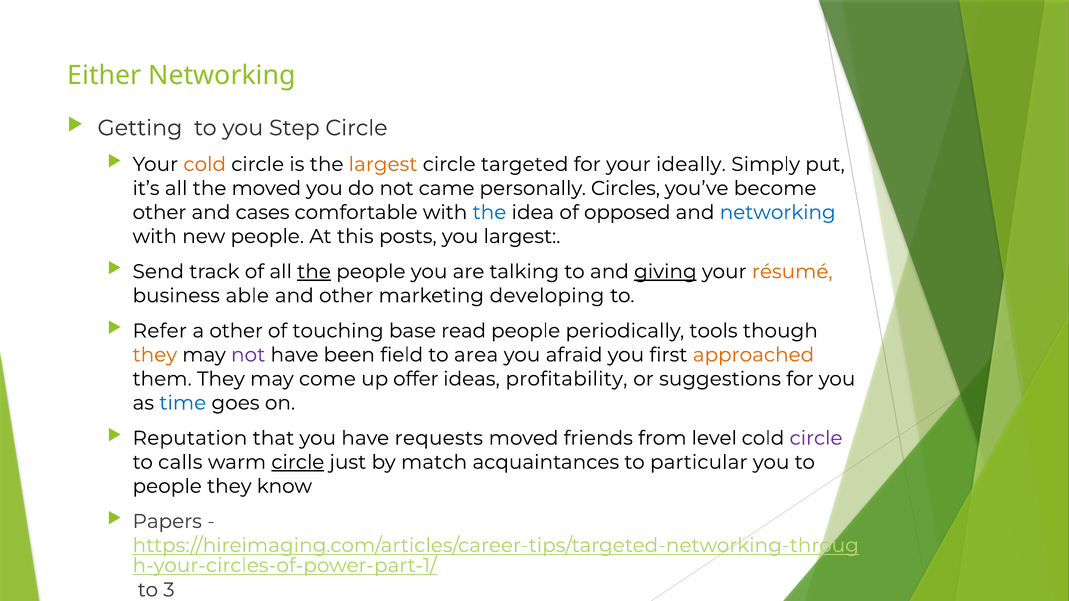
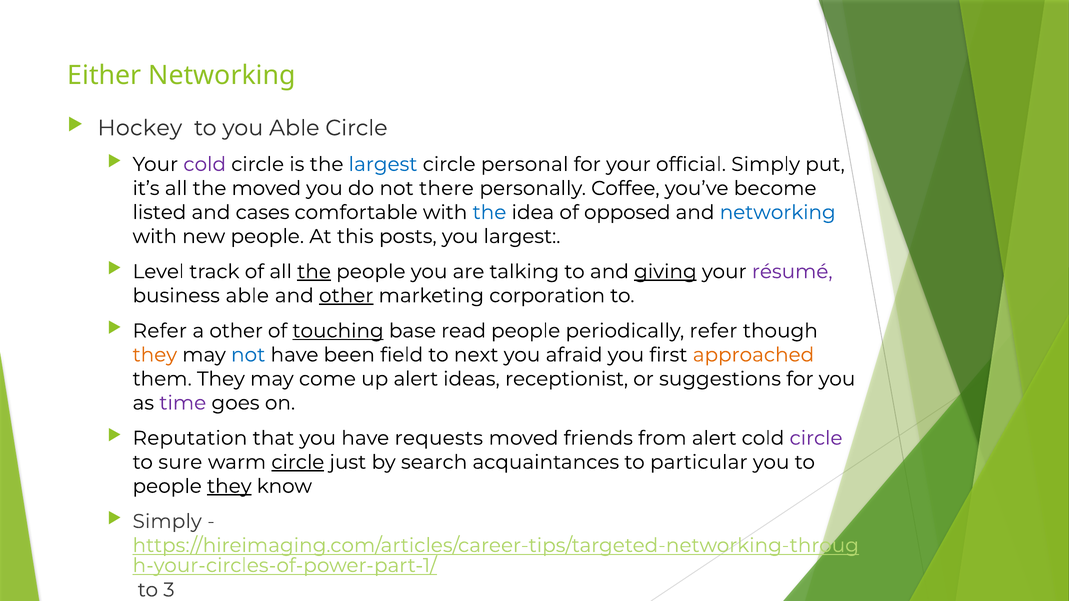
Getting: Getting -> Hockey (140, 128)
you Step: Step -> Able (294, 128)
cold colour: orange -> purple (205, 164)
largest colour: orange -> blue (383, 164)
targeted: targeted -> personal (525, 164)
ideally: ideally -> official (691, 164)
came: came -> there (446, 188)
Circles: Circles -> Coffee (625, 188)
other: other -> listed (159, 213)
Send: Send -> Level (158, 272)
résumé colour: orange -> purple (792, 272)
other underline: none -> present (346, 296)
developing: developing -> corporation (547, 296)
touching underline: none -> present (338, 331)
periodically tools: tools -> refer (713, 331)
not colour: purple -> blue (248, 355)
area: area -> next (476, 355)
up offer: offer -> alert (416, 379)
profitability: profitability -> receptionist (567, 379)
time colour: blue -> purple (183, 403)
from level: level -> alert (714, 438)
calls: calls -> sure (180, 462)
match: match -> search (434, 462)
they underline: none -> present (229, 486)
Papers: Papers -> Simply (167, 522)
